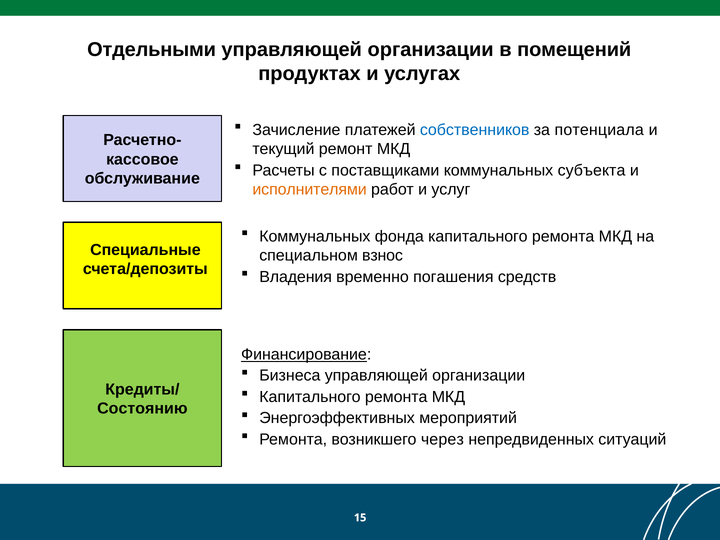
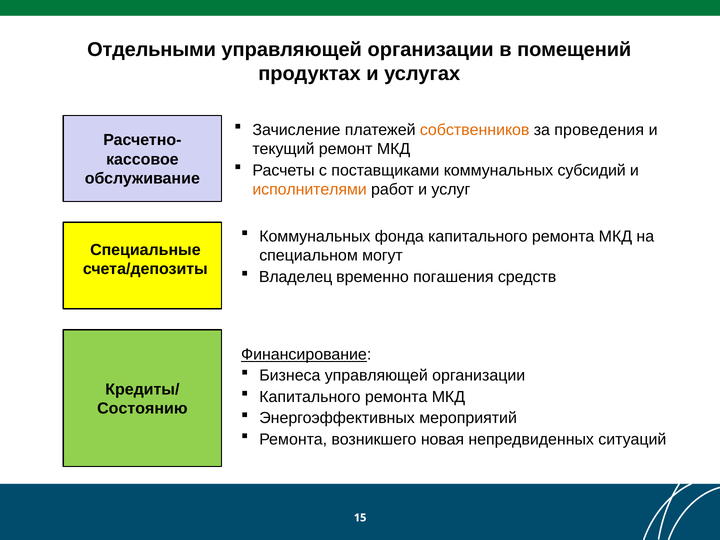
собственников colour: blue -> orange (475, 130)
потенциала: потенциала -> проведения (599, 130)
субъекта: субъекта -> субсидий (592, 170)
взнос: взнос -> могут (382, 256)
Владения: Владения -> Владелец (296, 277)
через: через -> новая (442, 439)
